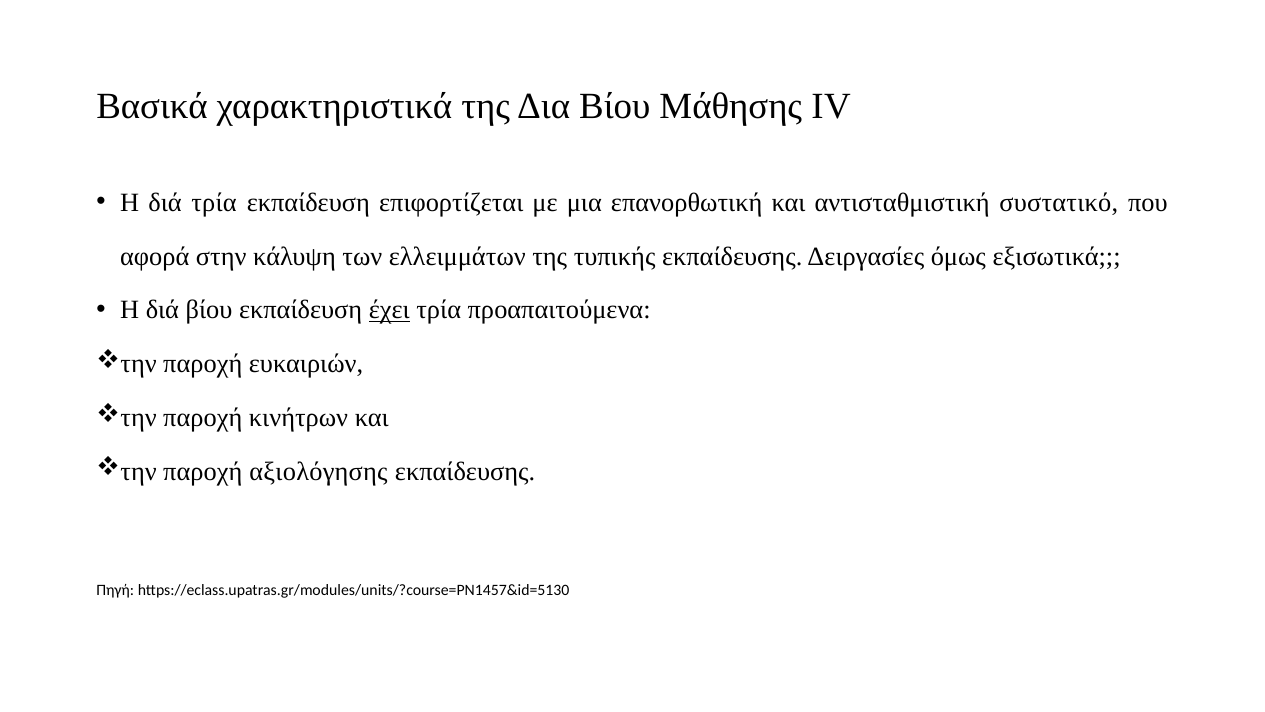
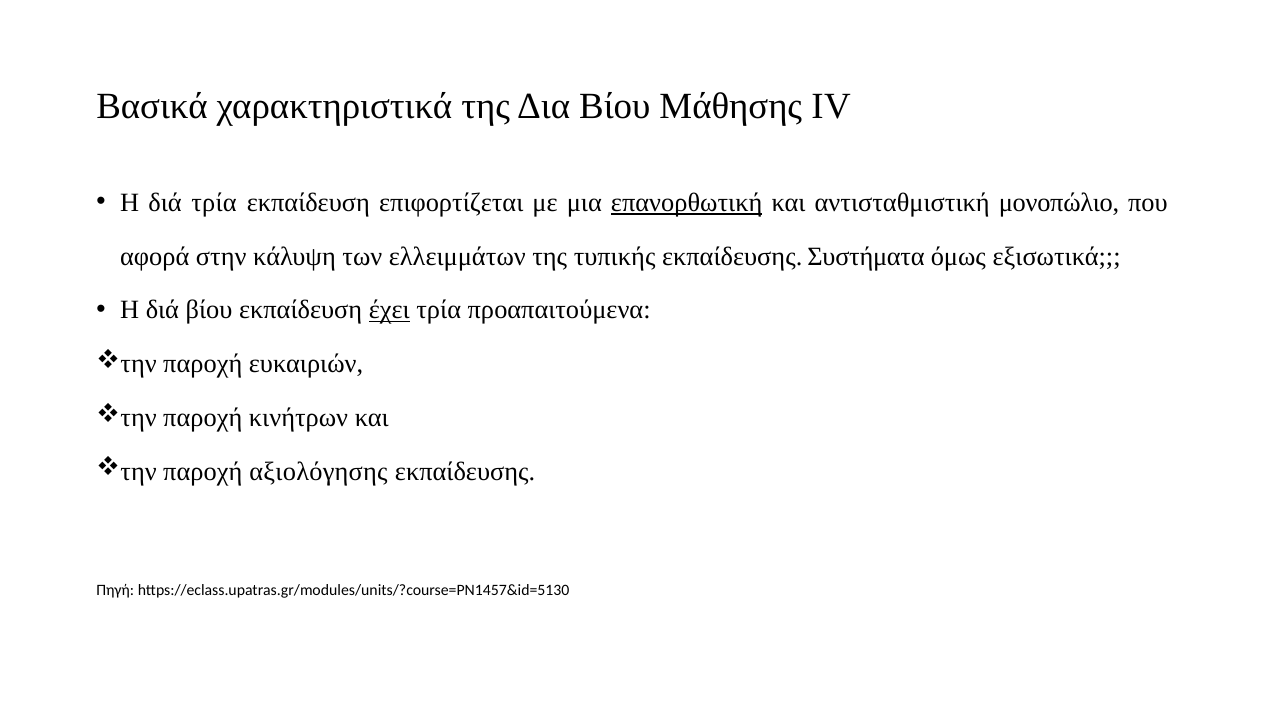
επανορθωτική underline: none -> present (687, 202)
συστατικό: συστατικό -> μονοπώλιο (1059, 202)
Δειργασίες: Δειργασίες -> Συστήματα (866, 256)
